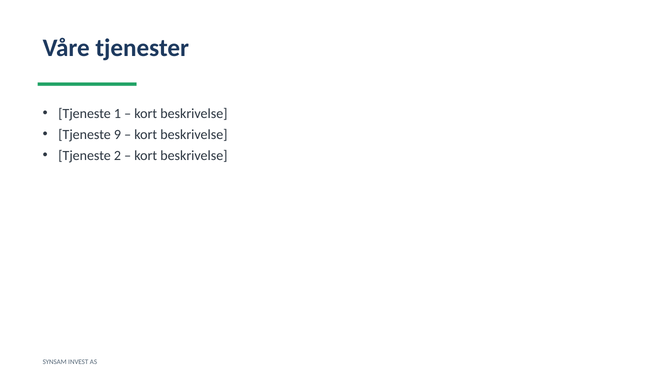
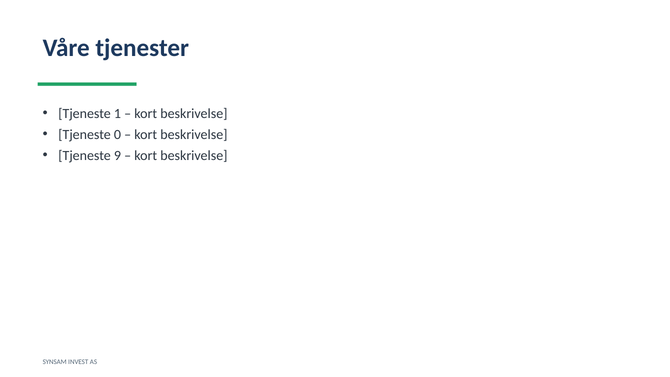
9: 9 -> 0 (117, 134)
2: 2 -> 9 (117, 155)
